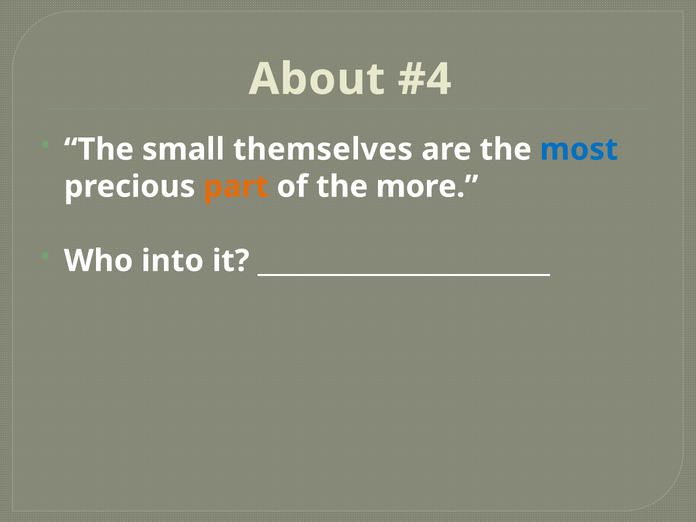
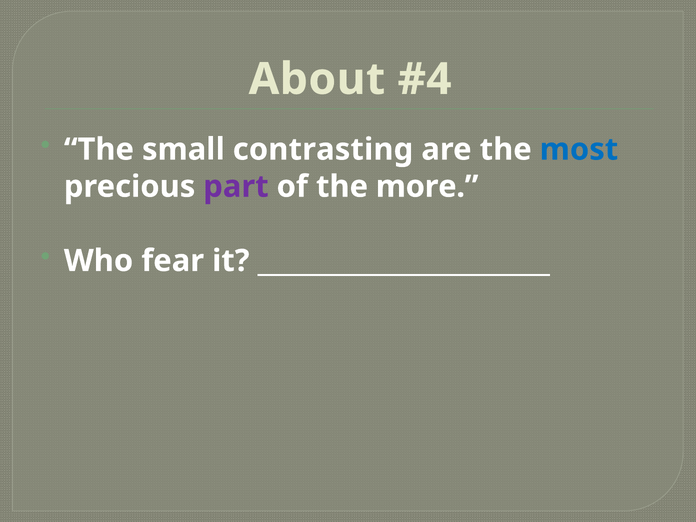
themselves: themselves -> contrasting (323, 149)
part colour: orange -> purple (236, 187)
into: into -> fear (173, 261)
